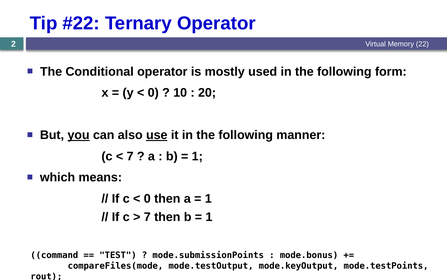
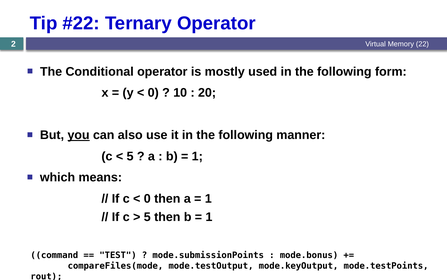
use underline: present -> none (157, 135)
7: 7 -> 5 (130, 156)
7: 7 -> 5 (147, 217)
